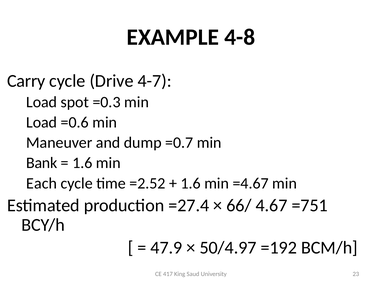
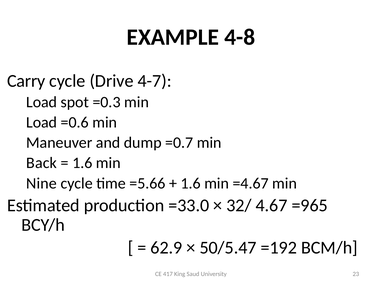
Bank: Bank -> Back (42, 163)
Each: Each -> Nine (42, 183)
=2.52: =2.52 -> =5.66 (147, 183)
=27.4: =27.4 -> =33.0 (189, 205)
66/: 66/ -> 32/ (239, 205)
=751: =751 -> =965 (310, 205)
47.9: 47.9 -> 62.9 (166, 247)
50/4.97: 50/4.97 -> 50/5.47 (228, 247)
